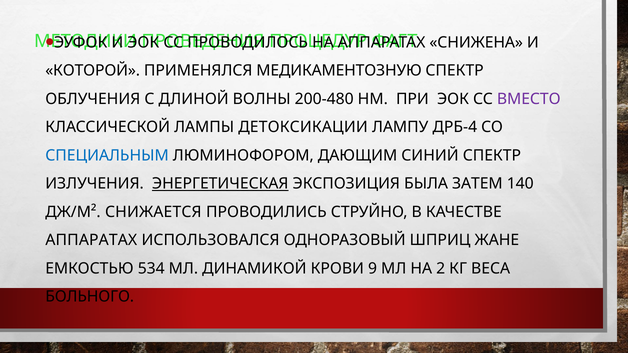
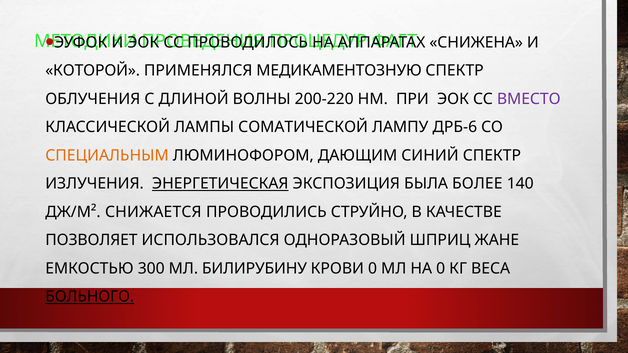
200-480: 200-480 -> 200-220 (324, 99)
ДЕТОКСИКАЦИИ: ДЕТОКСИКАЦИИ -> СОМАТИЧЕСКОЙ (303, 127)
ДРБ-4: ДРБ-4 -> ДРБ-6 (455, 127)
СПЕЦИАЛЬНЫМ colour: blue -> orange (107, 156)
ЗАТЕМ: ЗАТЕМ -> БОЛЕЕ (477, 184)
АППАРАТАХ: АППАРАТАХ -> ПОЗВОЛЯЕТ (91, 240)
534: 534 -> 300 (151, 269)
ДИНАМИКОЙ: ДИНАМИКОЙ -> БИЛИРУБИНУ (254, 269)
КРОВИ 9: 9 -> 0 (373, 269)
НА 2: 2 -> 0 (441, 269)
БОЛЬНОГО underline: none -> present (90, 297)
